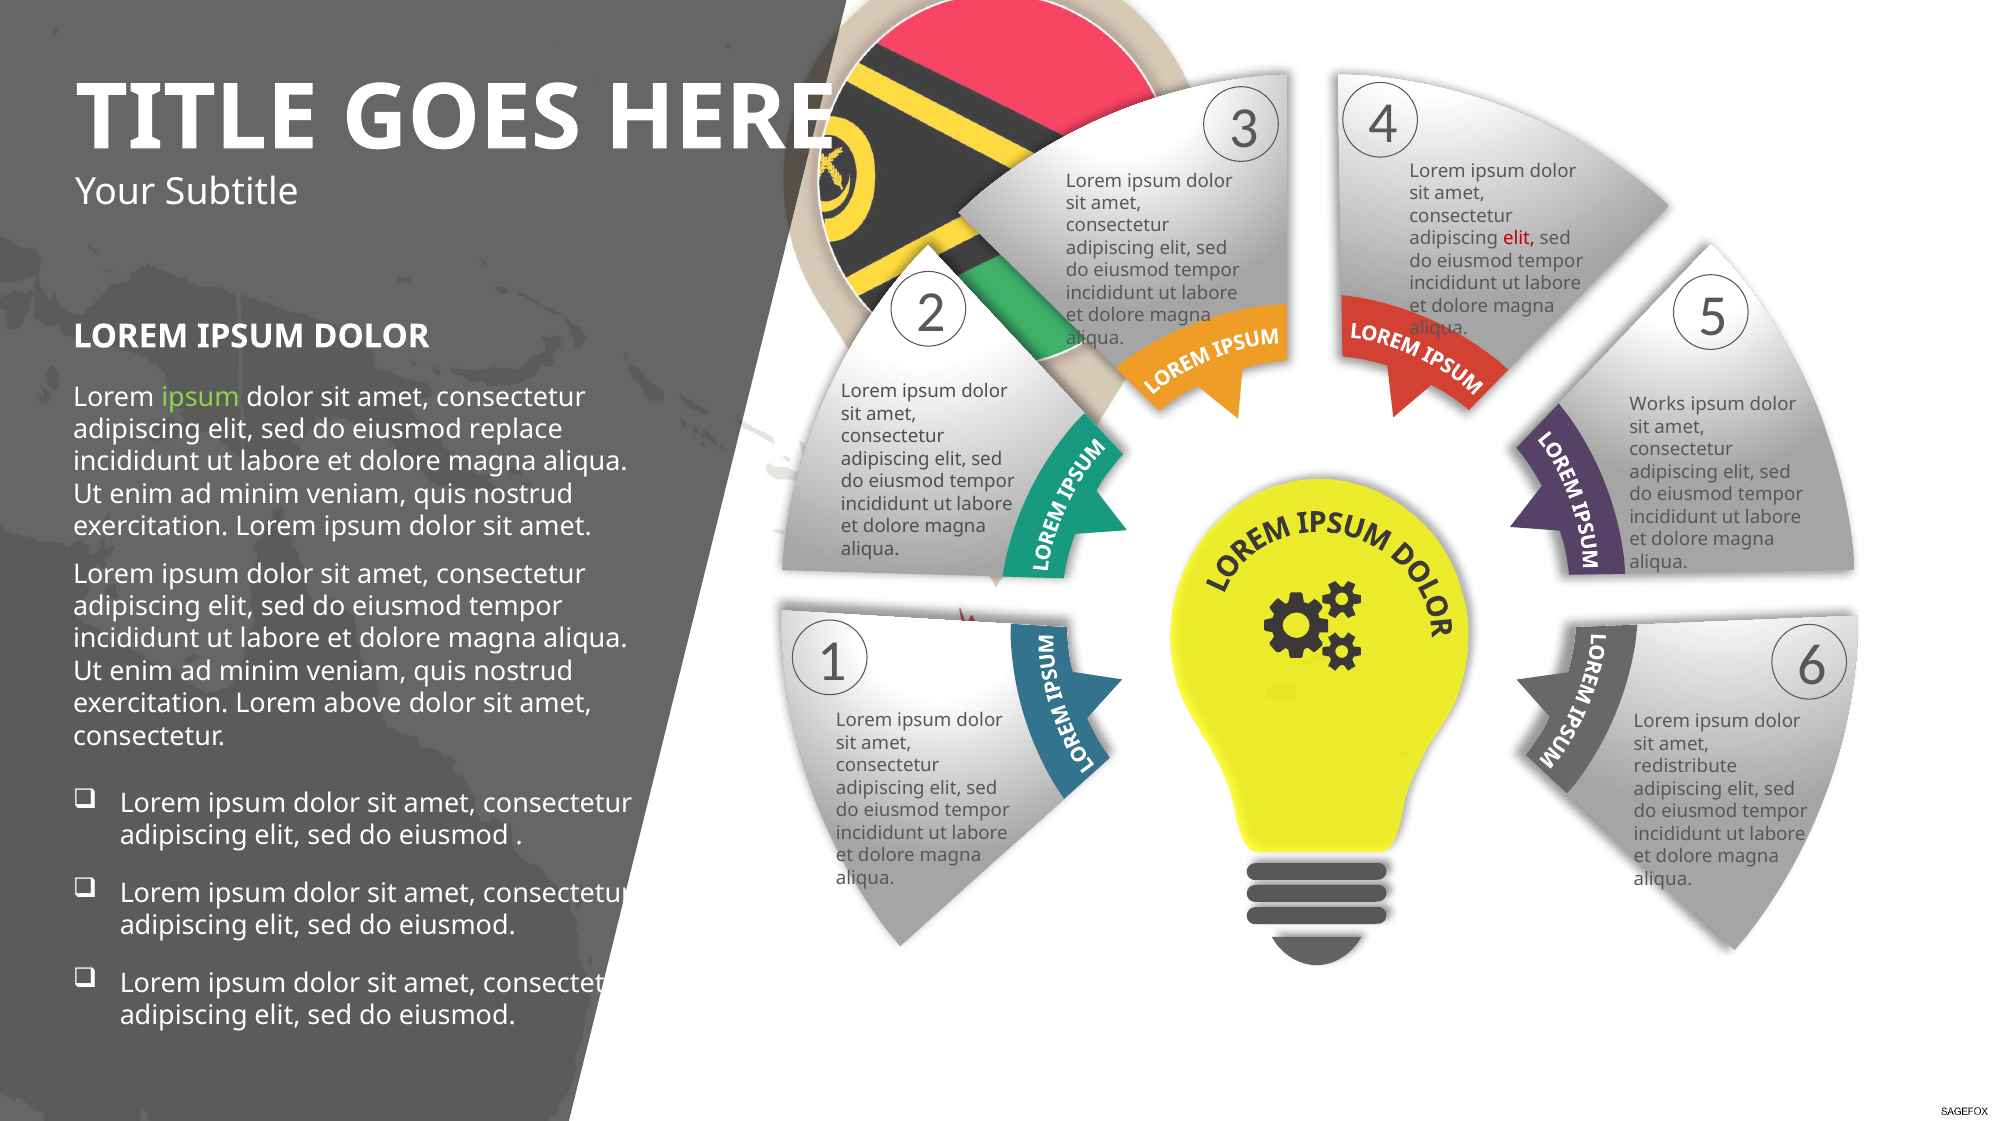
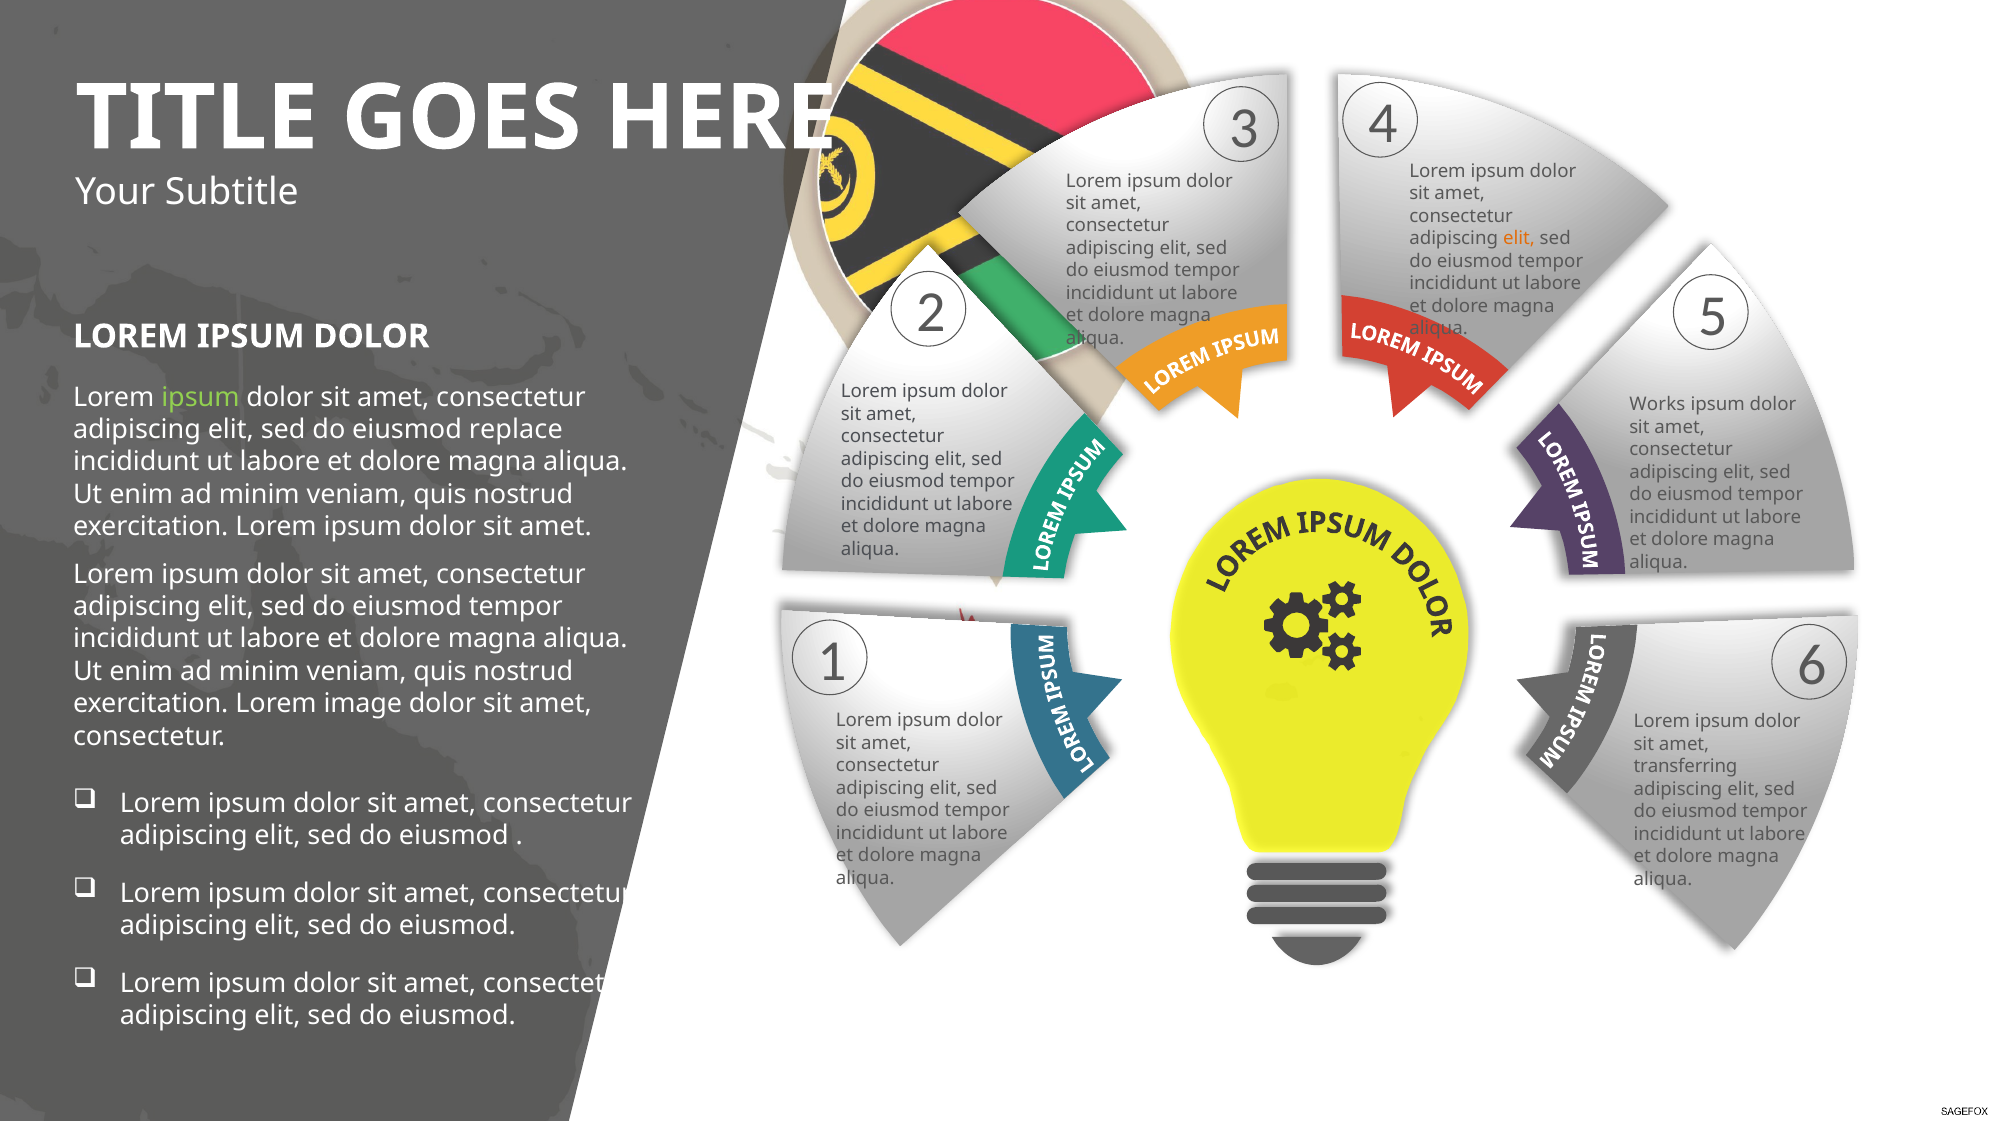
elit colour: red -> orange (1519, 239)
above: above -> image (363, 704)
redistribute: redistribute -> transferring (1686, 766)
